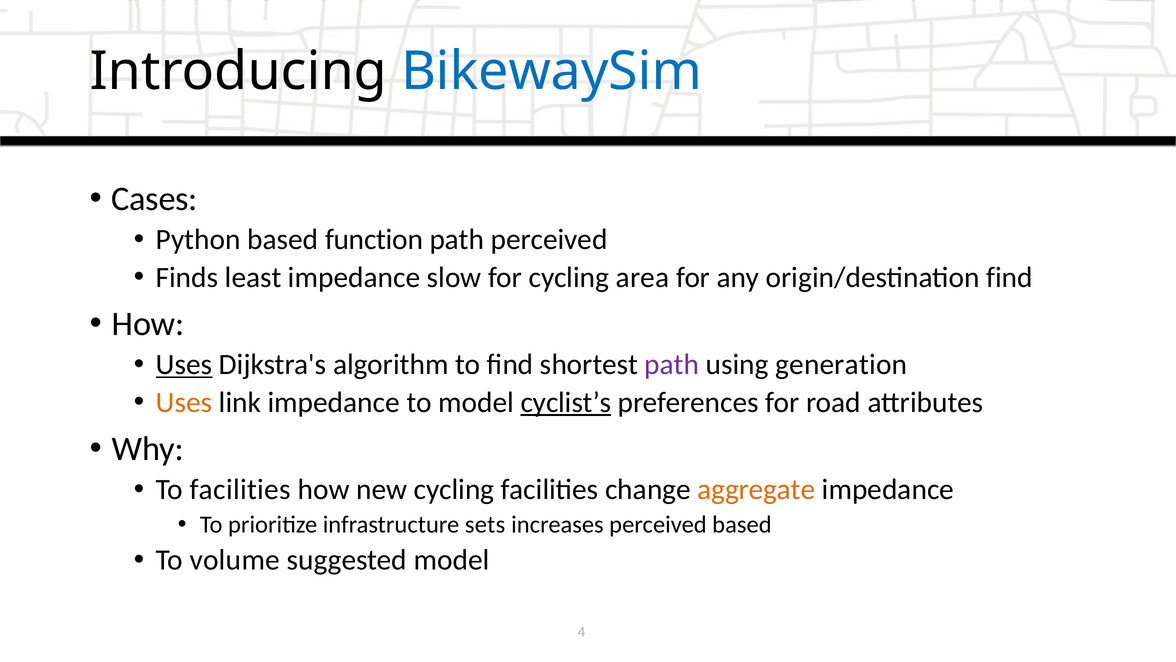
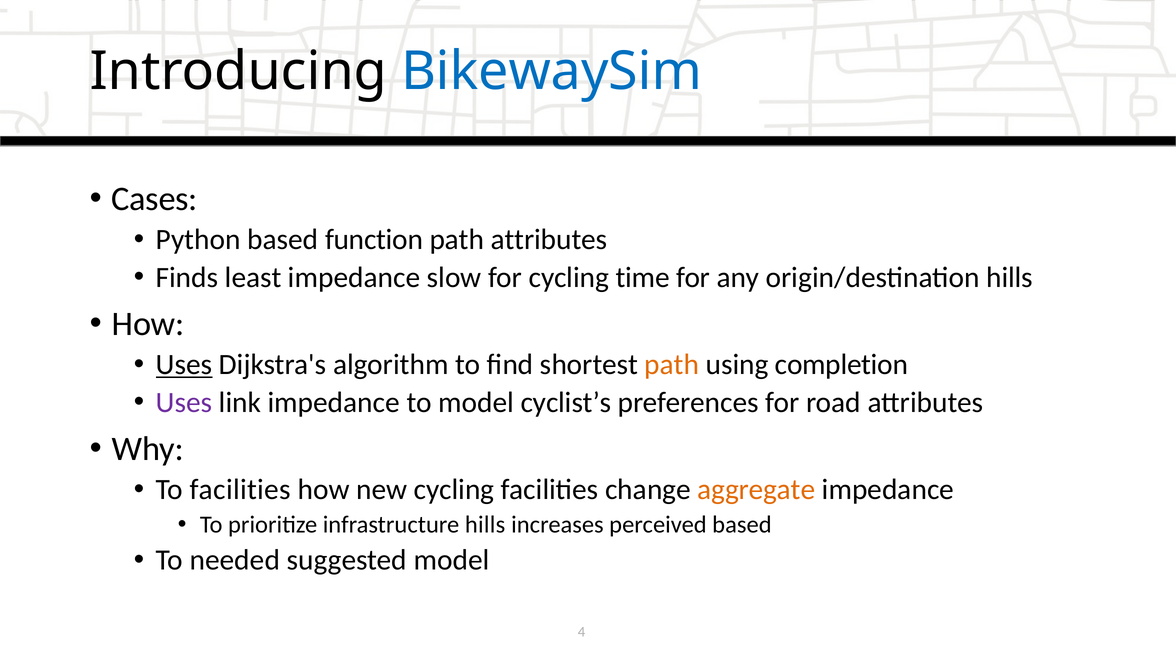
path perceived: perceived -> attributes (549, 239)
area: area -> time (643, 277)
origin/destination find: find -> hills (1010, 277)
path colour: purple -> orange (672, 364)
generation: generation -> completion (841, 364)
Uses colour: orange -> purple (184, 402)
cyclist’s underline: present -> none (566, 402)
infrastructure sets: sets -> hills (485, 524)
volume: volume -> needed (235, 560)
